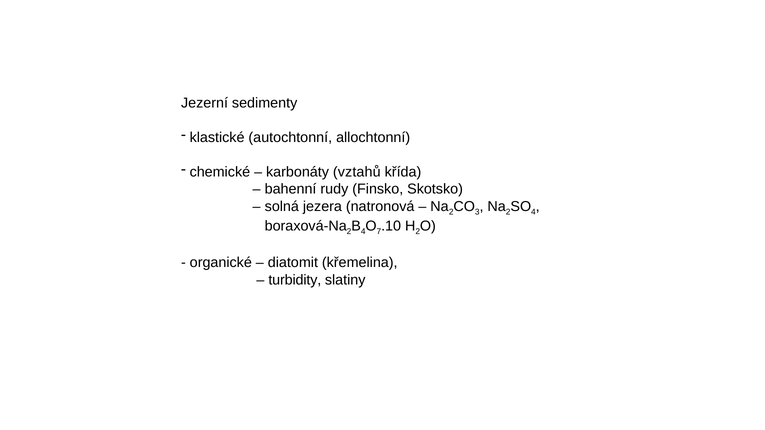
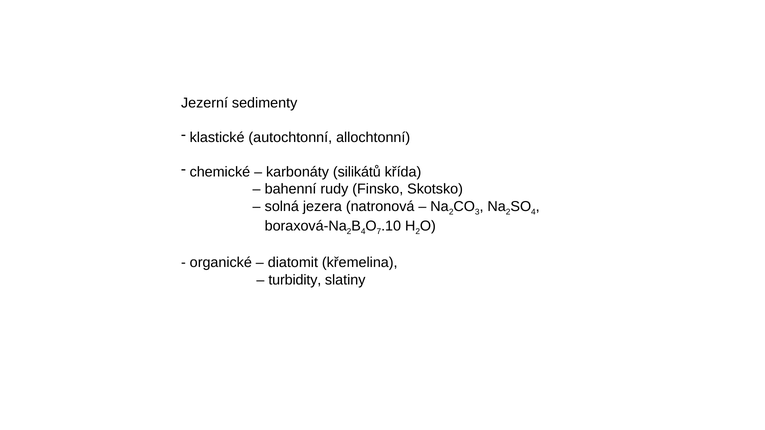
vztahů: vztahů -> silikátů (357, 172)
